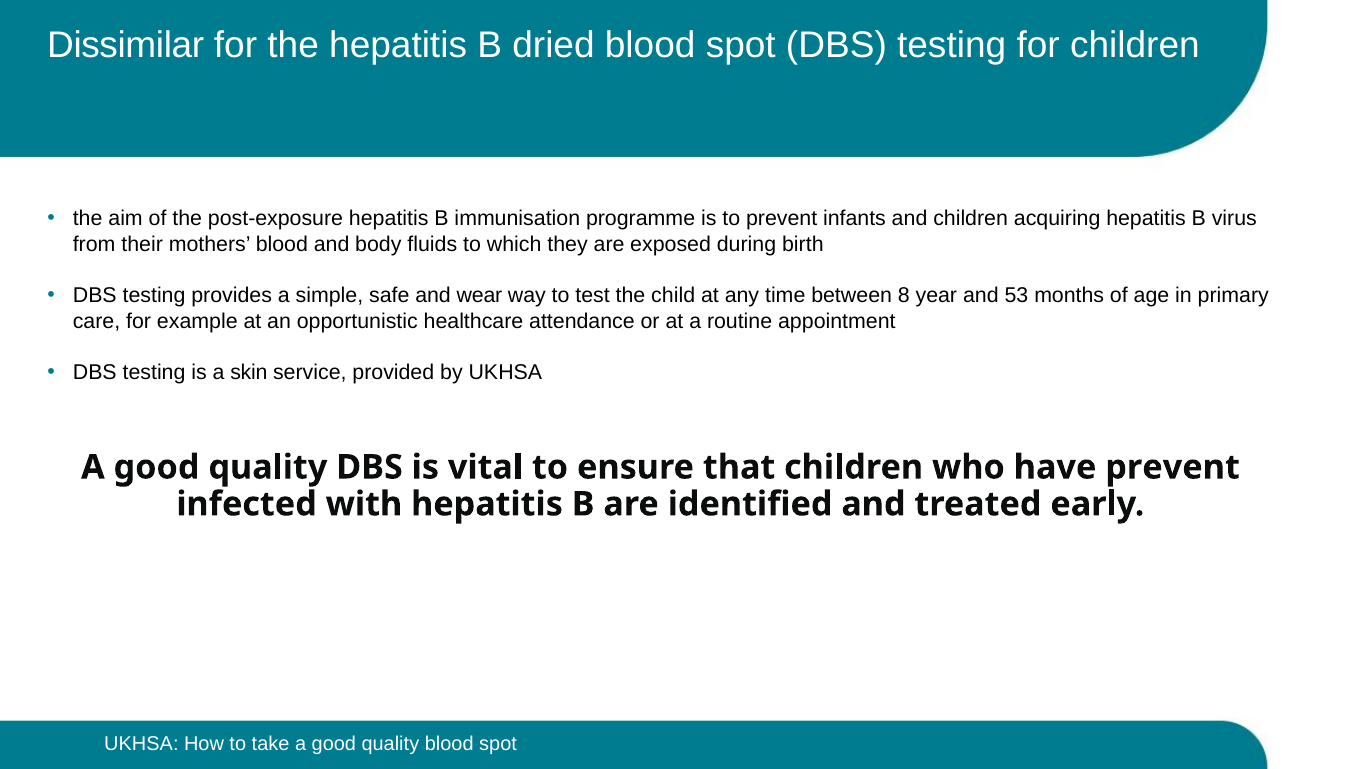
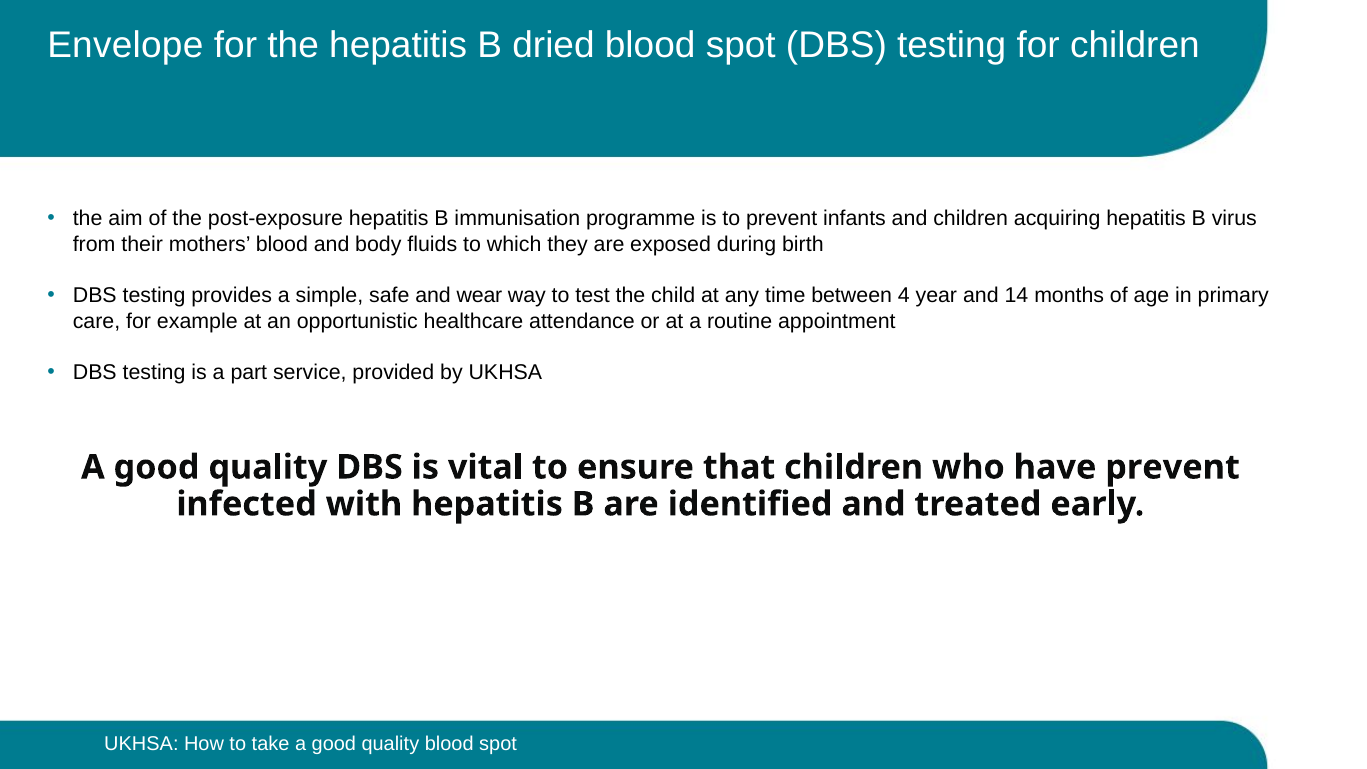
Dissimilar: Dissimilar -> Envelope (125, 45)
8: 8 -> 4 (904, 295)
53: 53 -> 14 (1016, 295)
skin: skin -> part (249, 372)
